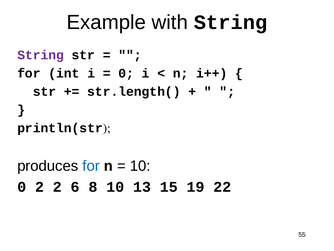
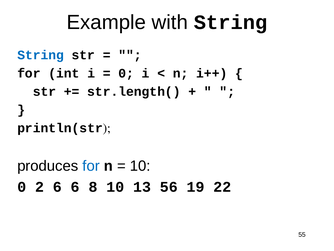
String colour: purple -> blue (41, 55)
2 2: 2 -> 6 (57, 187)
15: 15 -> 56 (169, 187)
